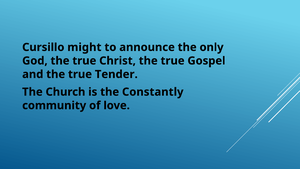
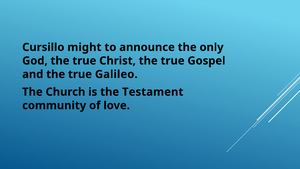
Tender: Tender -> Galileo (116, 74)
Constantly: Constantly -> Testament (153, 92)
